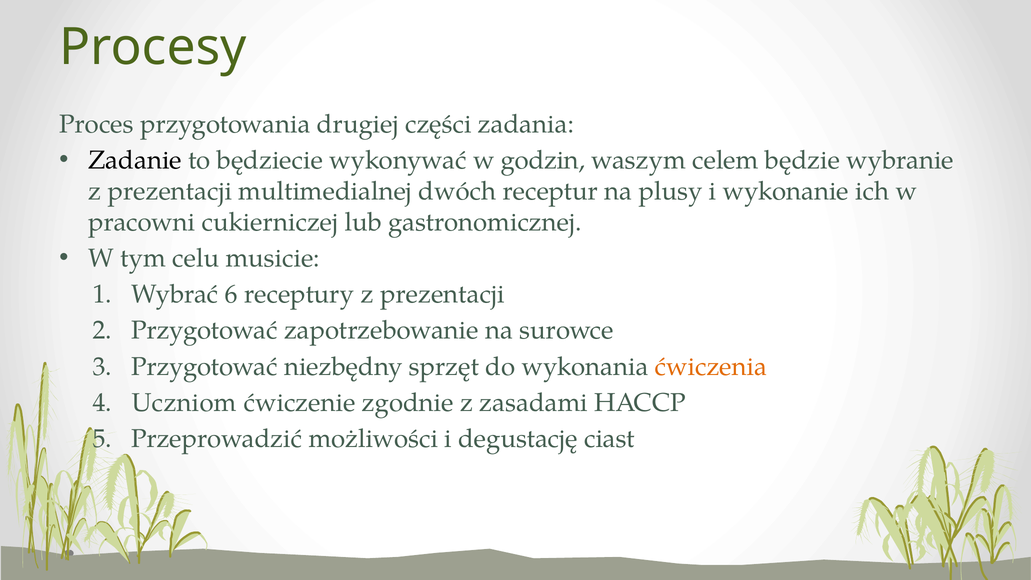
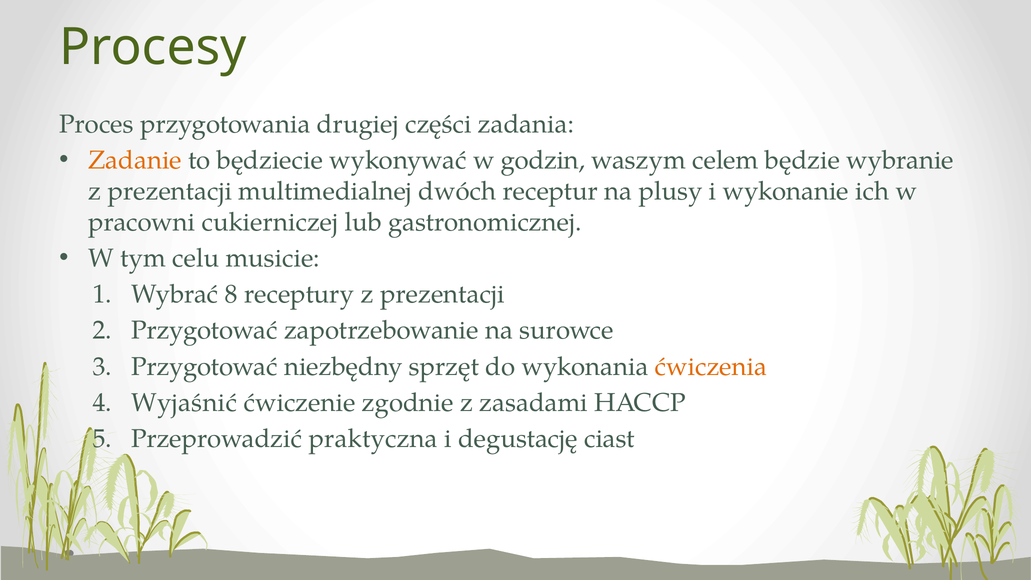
Zadanie colour: black -> orange (135, 160)
6: 6 -> 8 (231, 294)
Uczniom: Uczniom -> Wyjaśnić (184, 403)
możliwości: możliwości -> praktyczna (373, 439)
